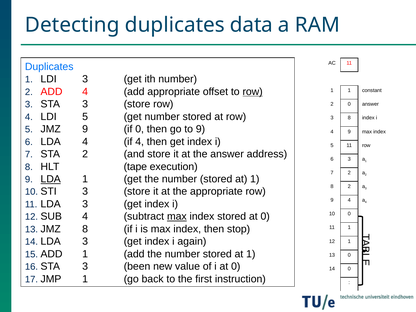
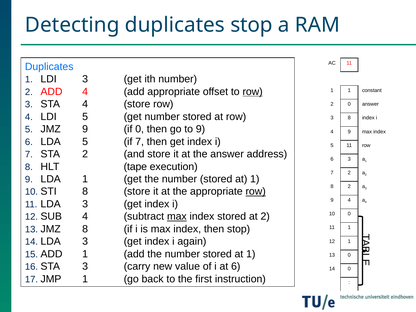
duplicates data: data -> stop (251, 25)
3 STA 3: 3 -> 4 (85, 104)
LDA 4: 4 -> 5 (85, 142)
if 4: 4 -> 7 (140, 142)
LDA underline: present -> none (51, 179)
STI 3: 3 -> 8 (85, 192)
row underline: none -> present (256, 192)
stored at 0: 0 -> 2 (265, 217)
been: been -> carry (137, 266)
i at 0: 0 -> 6 (236, 266)
